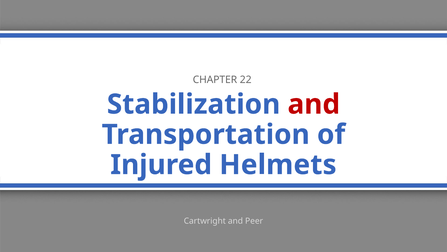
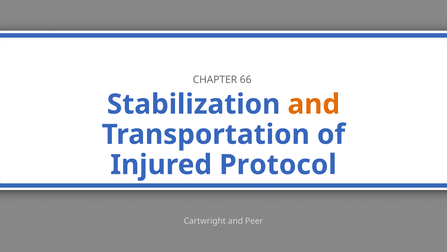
22: 22 -> 66 (246, 80)
and colour: red -> orange (314, 104)
Helmets: Helmets -> Protocol (278, 164)
